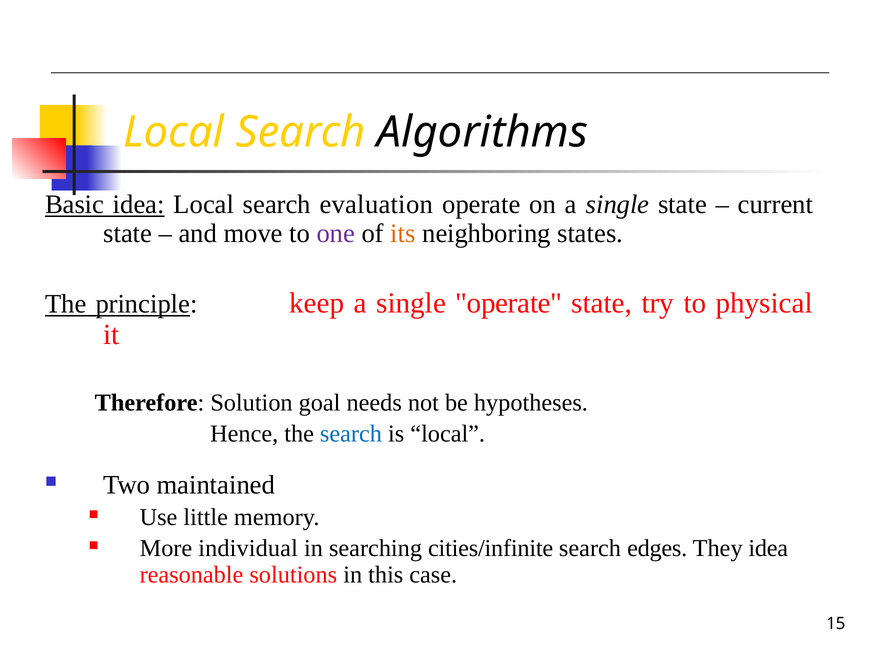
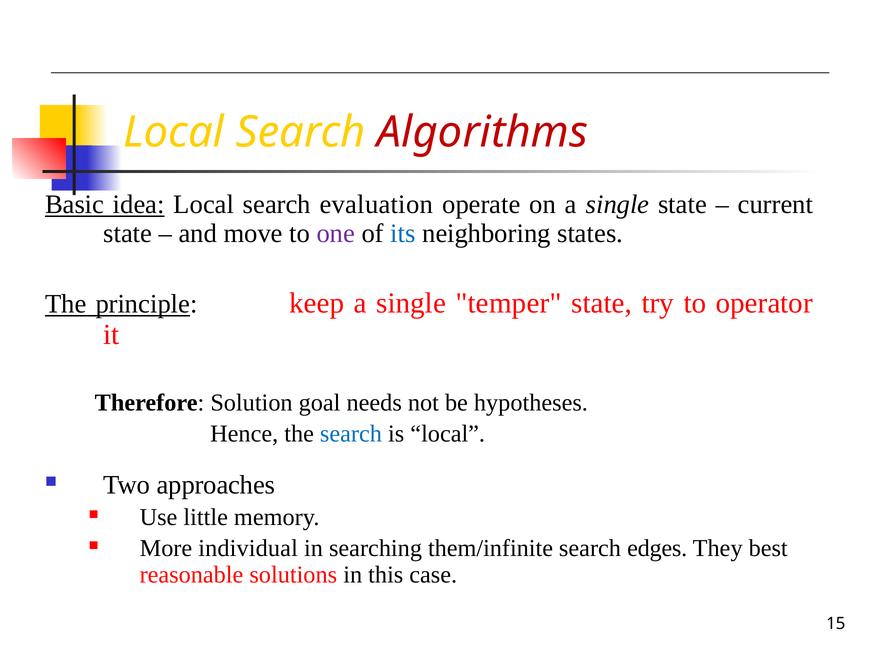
Algorithms colour: black -> red (482, 132)
its colour: orange -> blue (403, 233)
single operate: operate -> temper (509, 303)
physical: physical -> operator (764, 303)
maintained: maintained -> approaches (216, 485)
cities/infinite: cities/infinite -> them/infinite (491, 548)
They idea: idea -> best (768, 548)
